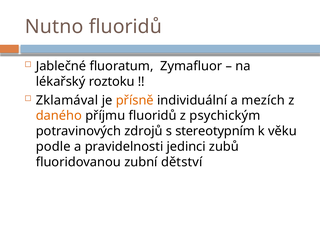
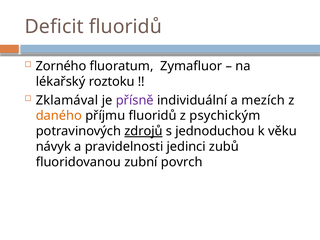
Nutno: Nutno -> Deficit (54, 27)
Jablečné: Jablečné -> Zorného (61, 66)
přísně colour: orange -> purple (135, 100)
zdrojů underline: none -> present (144, 131)
stereotypním: stereotypním -> jednoduchou (215, 131)
podle: podle -> návyk (53, 147)
dětství: dětství -> povrch (182, 162)
